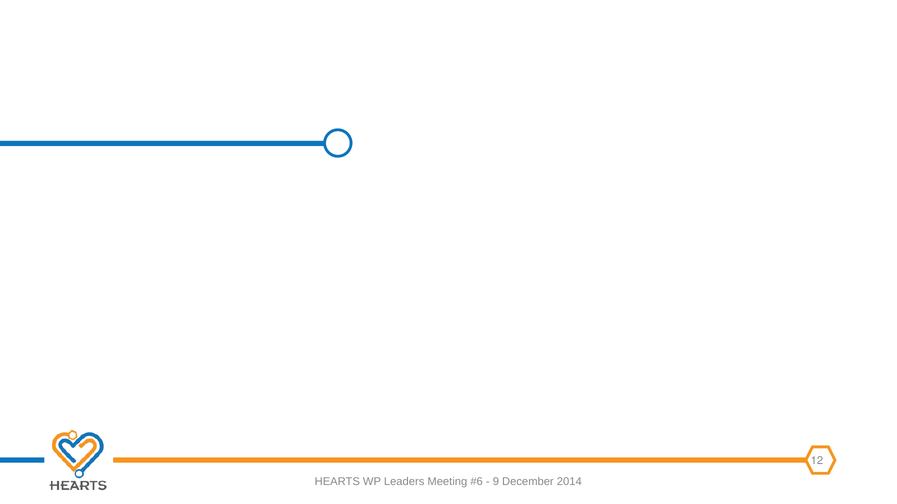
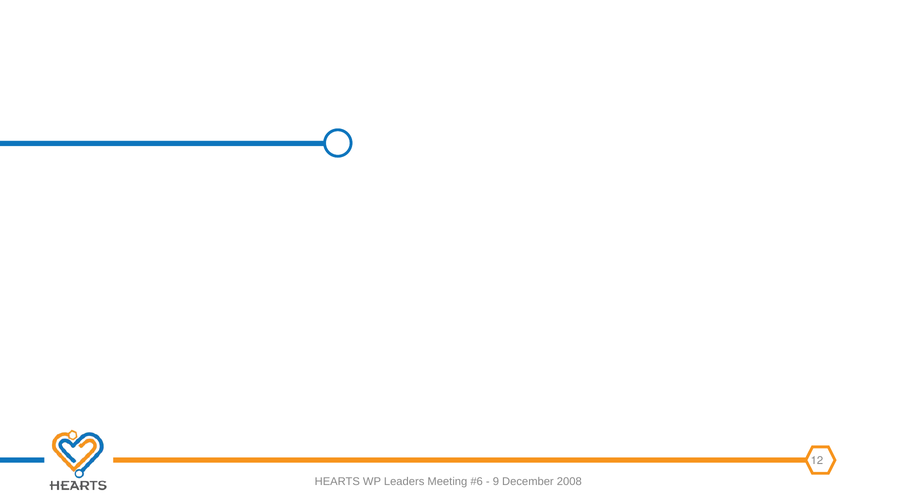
2014: 2014 -> 2008 (569, 482)
